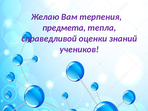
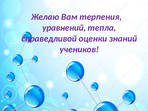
предмета: предмета -> уравнений (64, 28)
